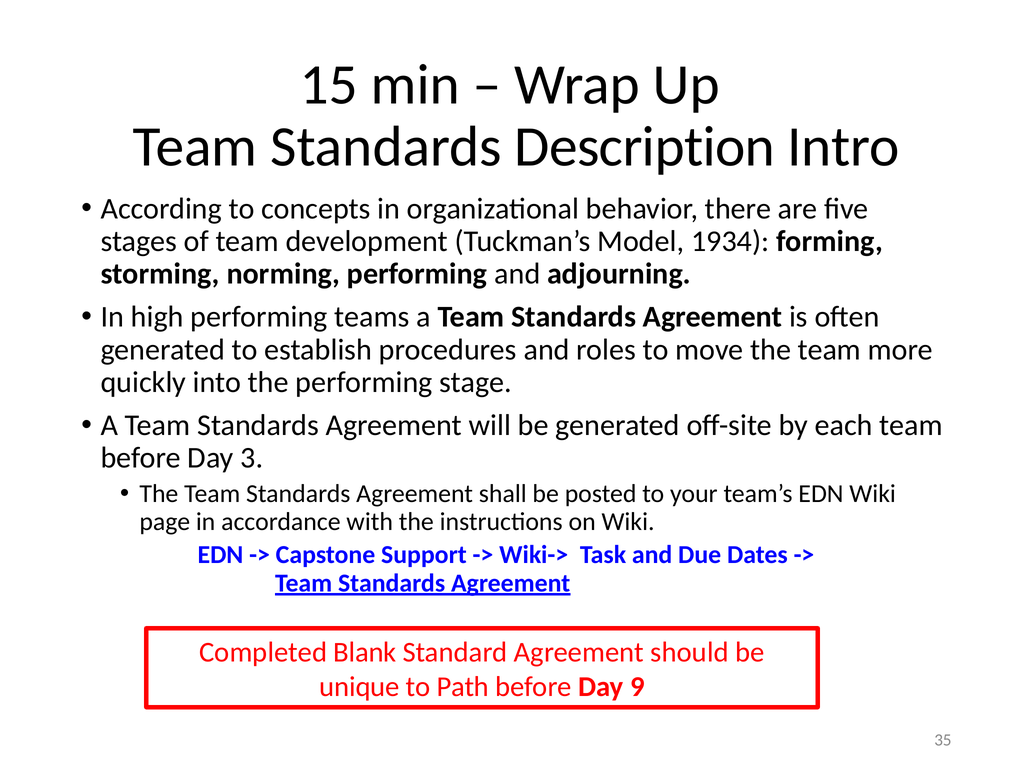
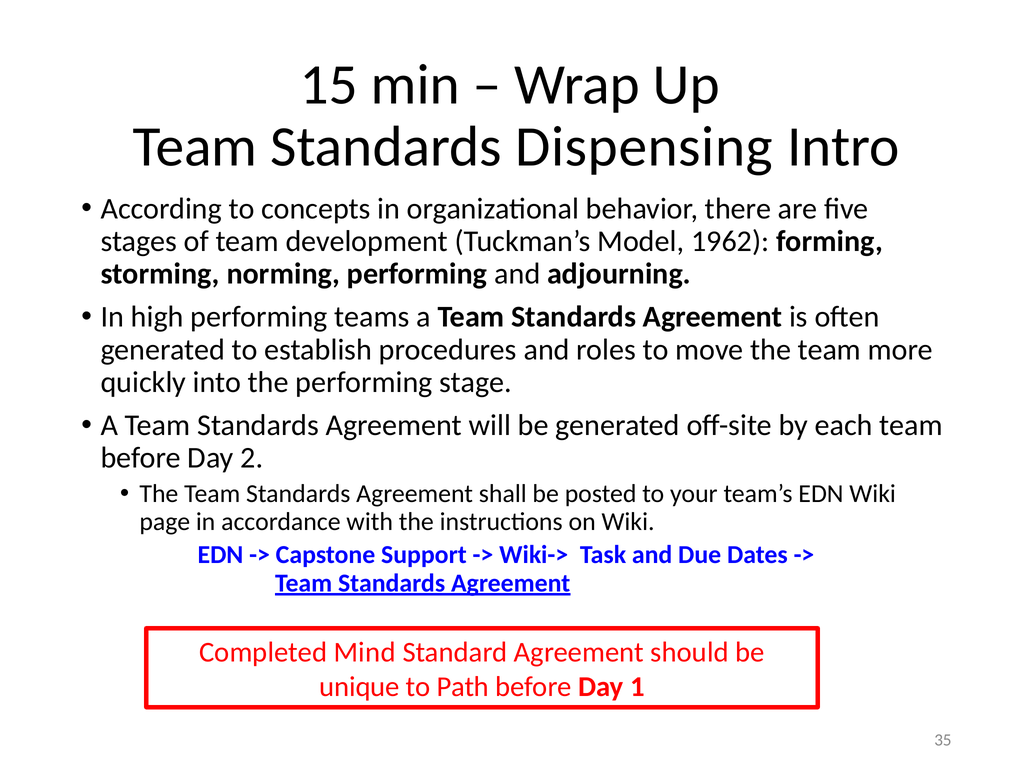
Description: Description -> Dispensing (644, 147)
1934: 1934 -> 1962 (730, 241)
3: 3 -> 2 (252, 458)
Blank: Blank -> Mind (365, 652)
9: 9 -> 1 (637, 687)
